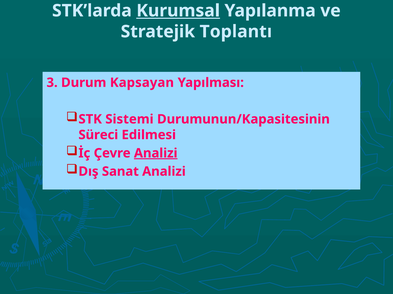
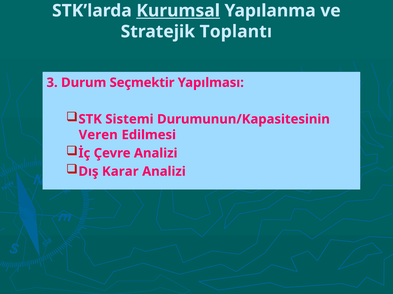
Kapsayan: Kapsayan -> Seçmektir (142, 83)
Süreci: Süreci -> Veren (98, 135)
Analizi underline: present -> none (156, 154)
Sanat: Sanat -> Karar (120, 172)
